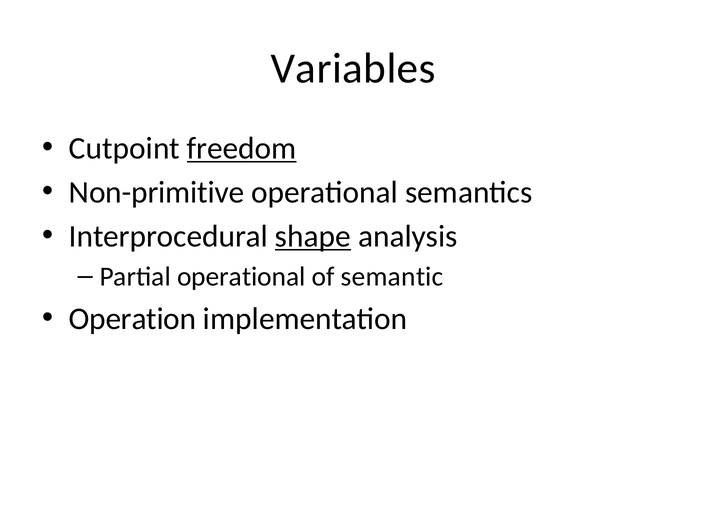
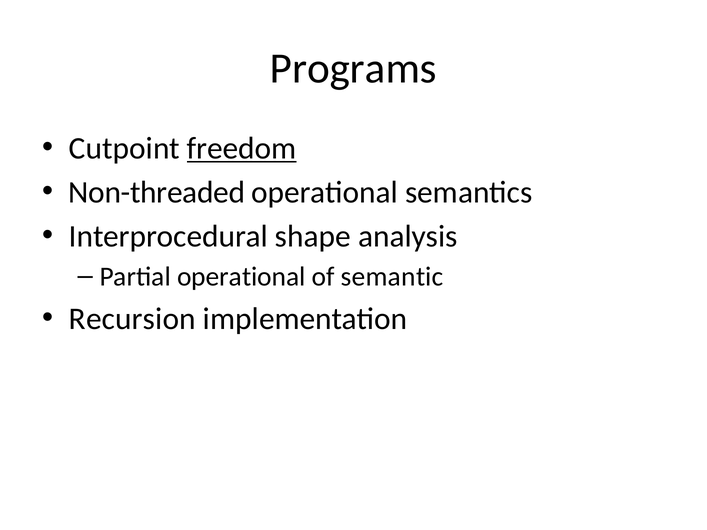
Variables: Variables -> Programs (353, 68)
Non-primitive: Non-primitive -> Non-threaded (157, 192)
shape underline: present -> none (313, 236)
Operation: Operation -> Recursion (132, 319)
